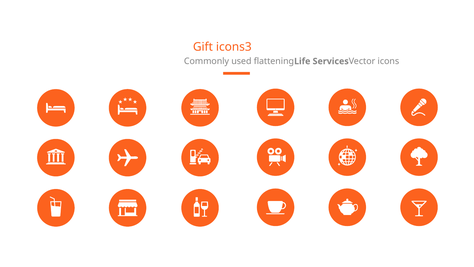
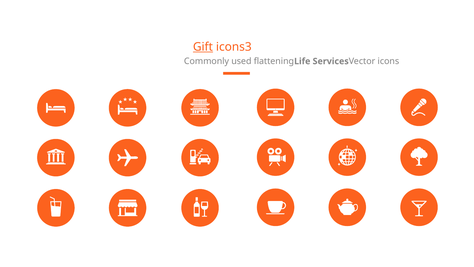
Gift underline: none -> present (203, 47)
